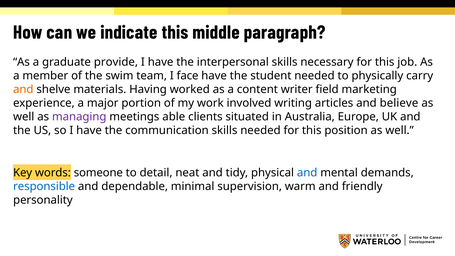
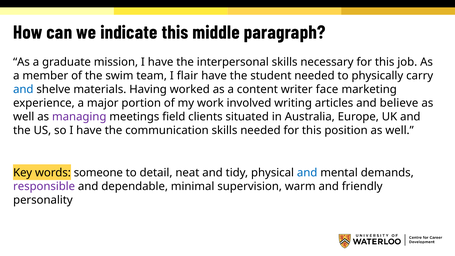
provide: provide -> mission (116, 62)
face: face -> flair (187, 76)
and colour: orange -> blue (23, 89)
field: field -> face (327, 89)
able: able -> field (174, 117)
responsible colour: blue -> purple (44, 186)
